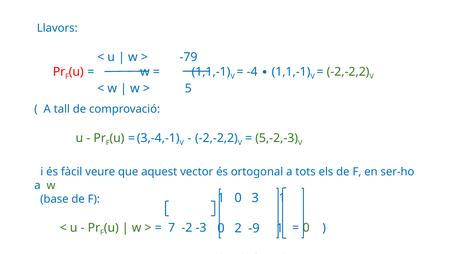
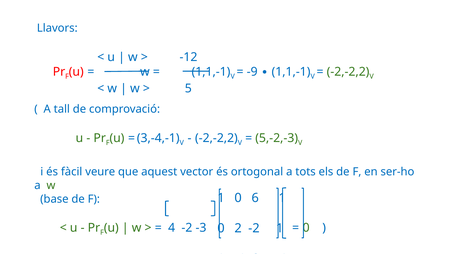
-79: -79 -> -12 (189, 57)
-4: -4 -> -9 (252, 72)
3: 3 -> 6 (255, 198)
7: 7 -> 4 (172, 228)
2 -9: -9 -> -2 (254, 228)
